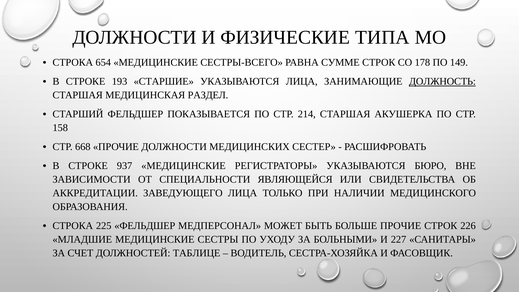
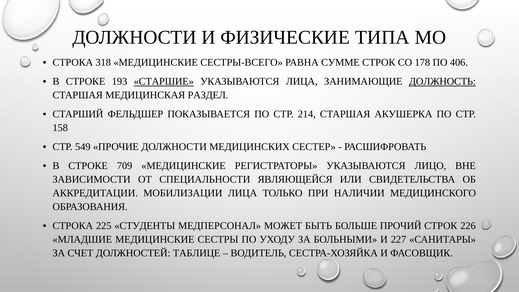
654: 654 -> 318 (103, 62)
149: 149 -> 406 (459, 62)
СТАРШИЕ underline: none -> present (164, 82)
668: 668 -> 549 (83, 147)
937: 937 -> 709 (125, 166)
БЮРО: БЮРО -> ЛИЦО (430, 166)
ЗАВЕДУЮЩЕГО: ЗАВЕДУЮЩЕГО -> МОБИЛИЗАЦИИ (183, 193)
225 ФЕЛЬДШЕР: ФЕЛЬДШЕР -> СТУДЕНТЫ (145, 226)
БОЛЬШЕ ПРОЧИЕ: ПРОЧИЕ -> ПРОЧИЙ (401, 226)
